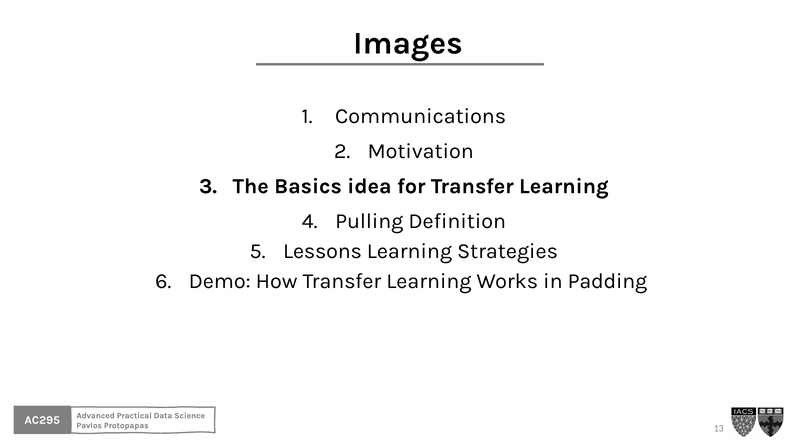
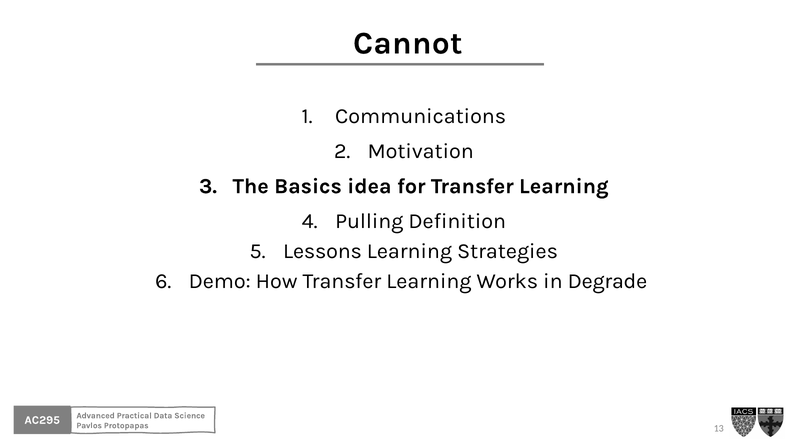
Images: Images -> Cannot (408, 43)
Padding: Padding -> Degrade (607, 282)
